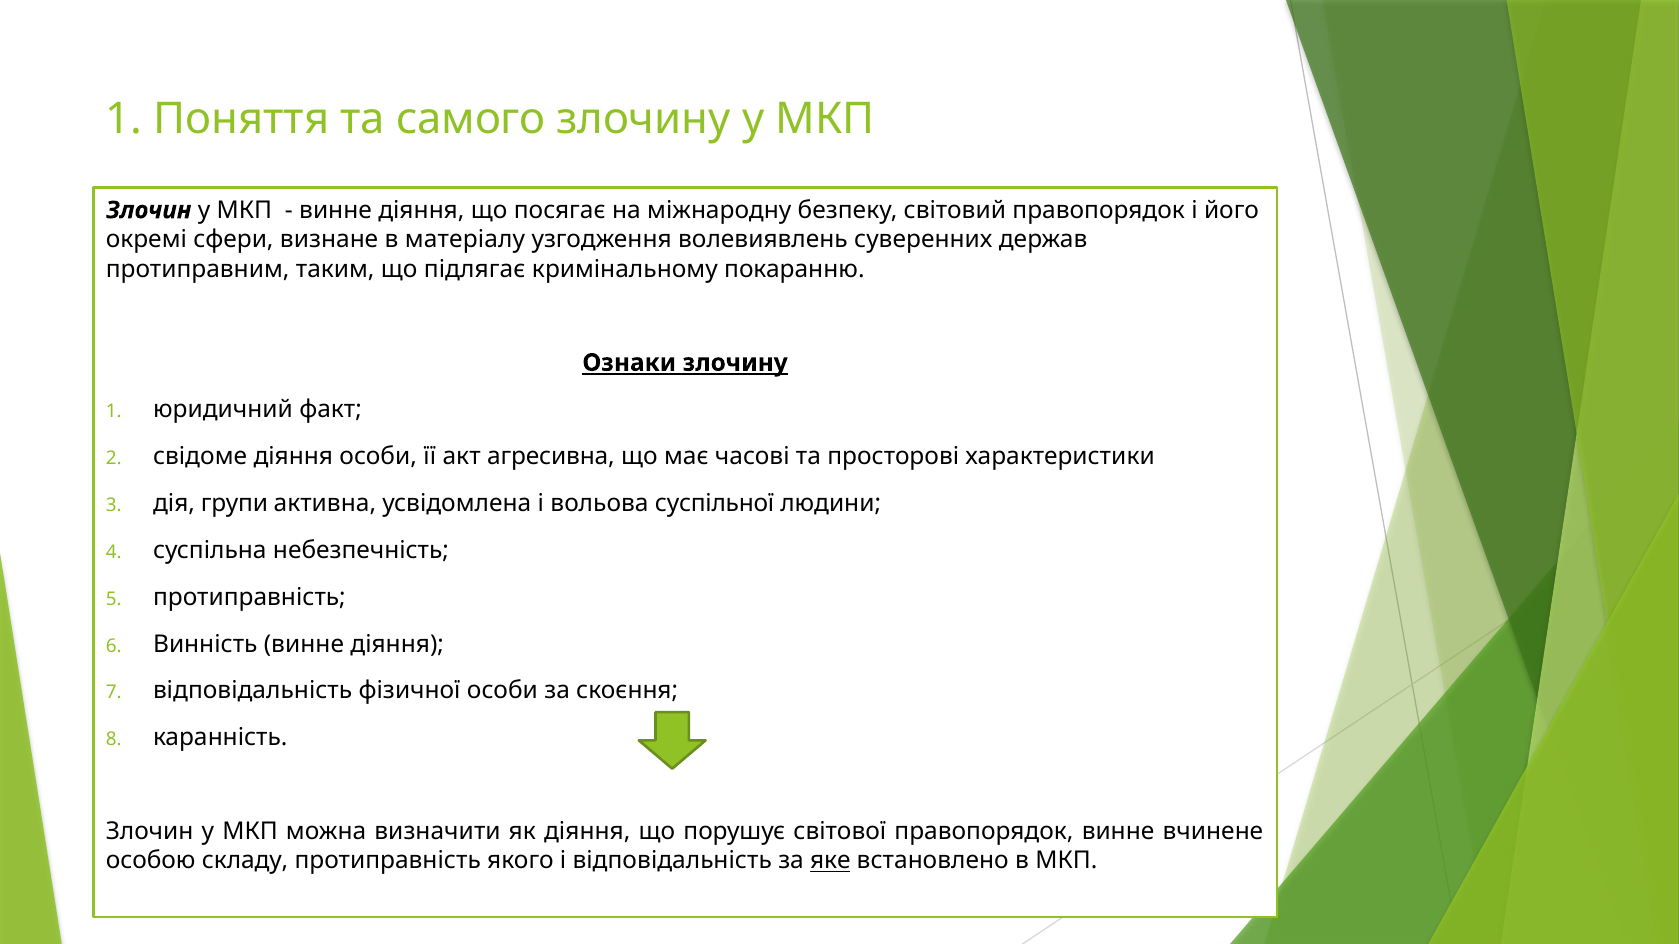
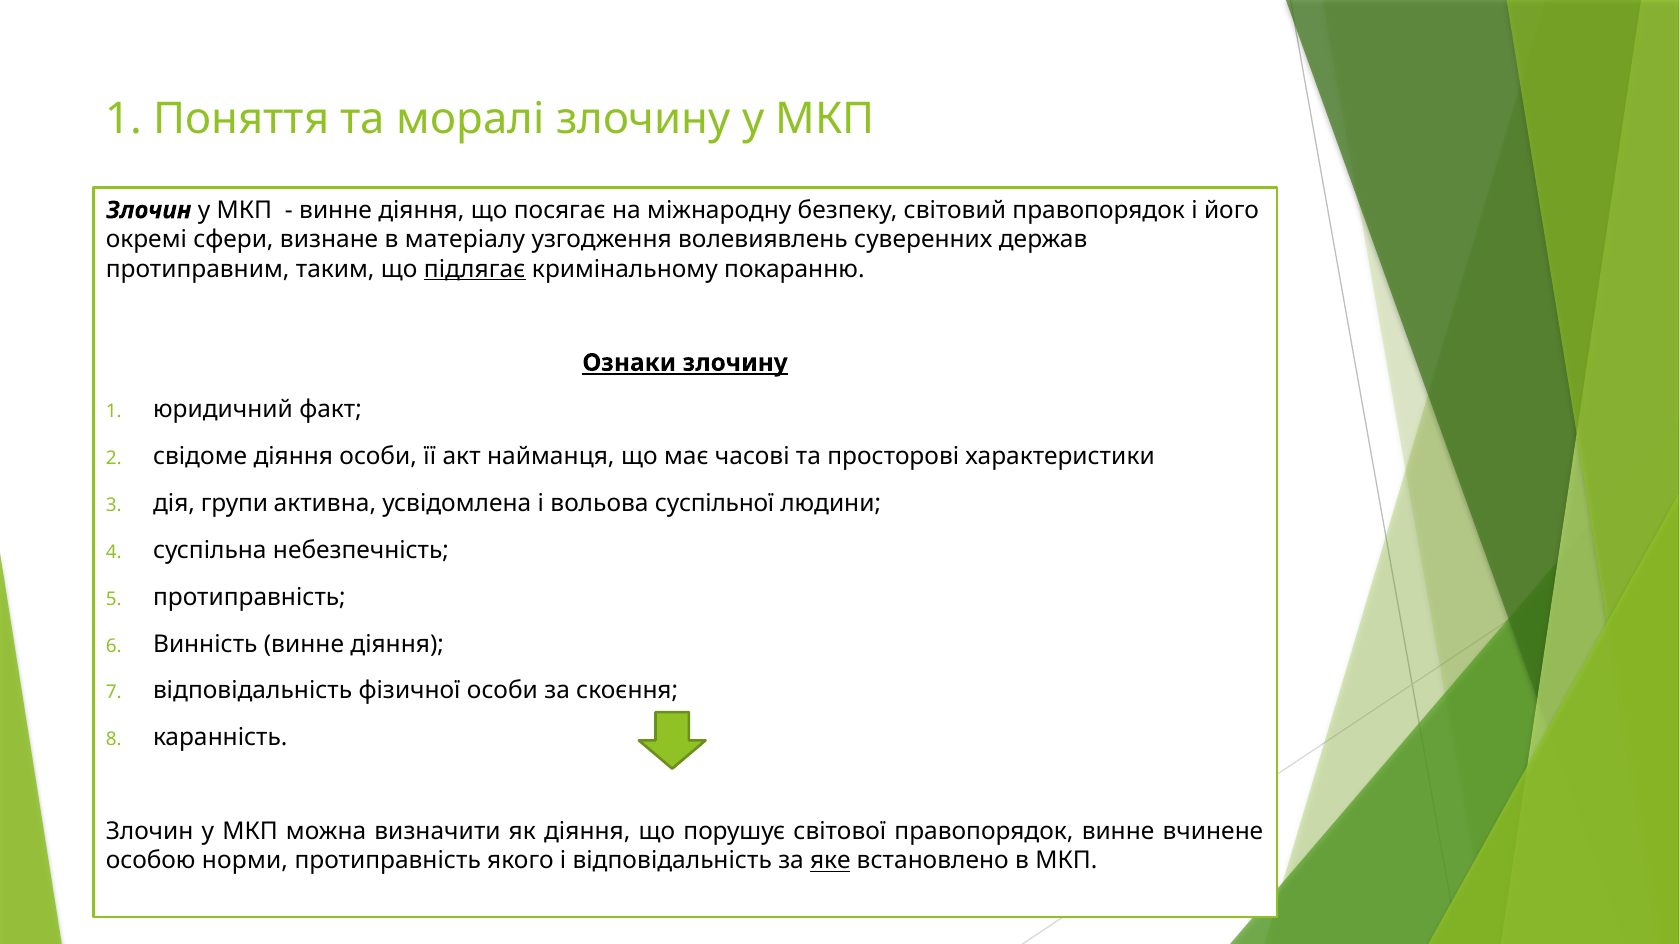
самого: самого -> моралі (471, 120)
підлягає underline: none -> present (475, 269)
агресивна: агресивна -> найманця (551, 457)
складу: складу -> норми (245, 861)
